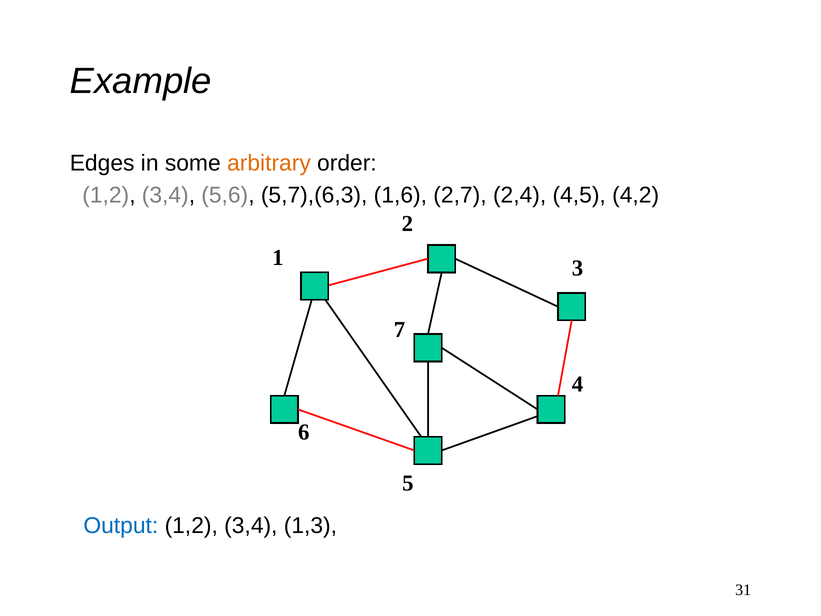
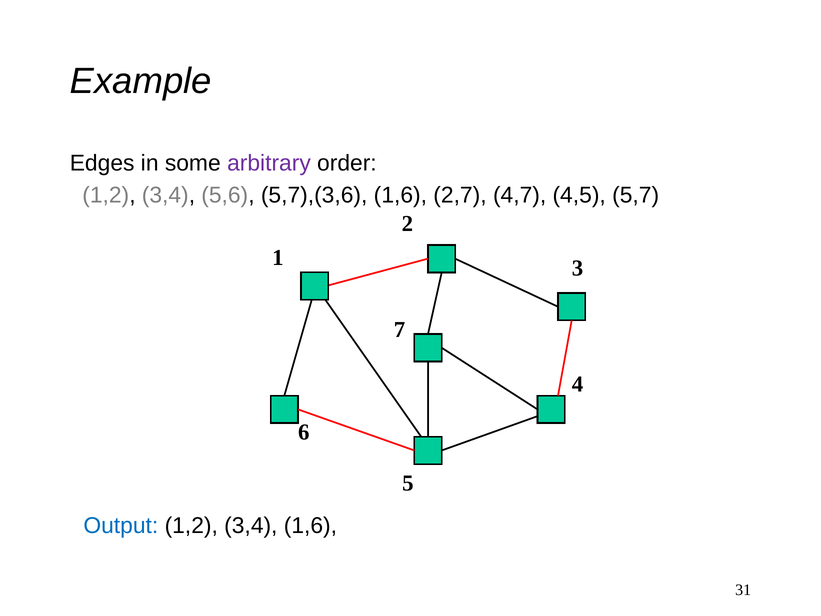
arbitrary colour: orange -> purple (269, 163)
5,7),(6,3: 5,7),(6,3 -> 5,7),(3,6 (314, 195)
2,4: 2,4 -> 4,7 (520, 195)
4,2: 4,2 -> 5,7 (636, 195)
3,4 1,3: 1,3 -> 1,6 (310, 526)
